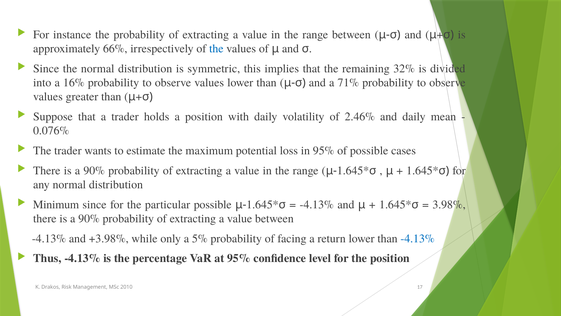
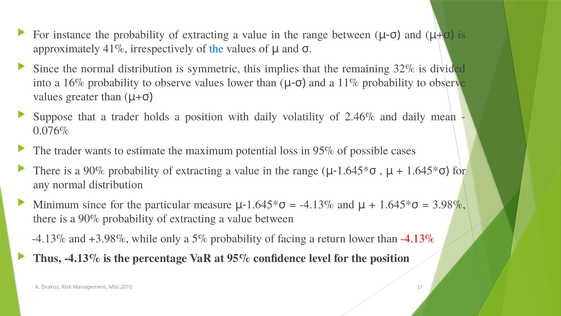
66%: 66% -> 41% (115, 49)
71%: 71% -> 11% (348, 82)
particular possible: possible -> measure (213, 204)
-4.13% colour: blue -> red (418, 238)
